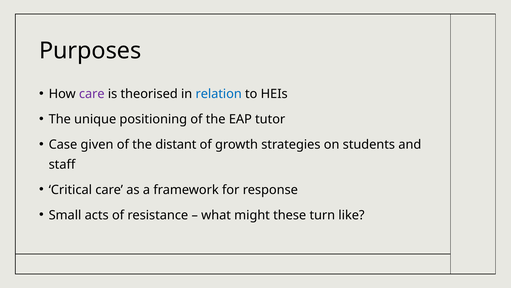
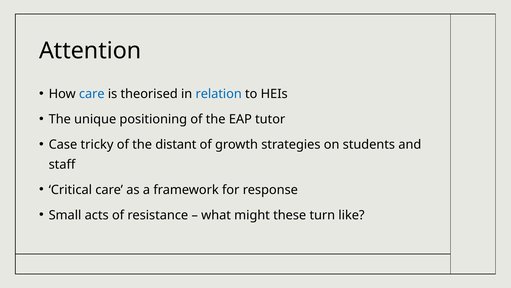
Purposes: Purposes -> Attention (90, 51)
care colour: purple -> blue (92, 94)
given: given -> tricky (97, 144)
